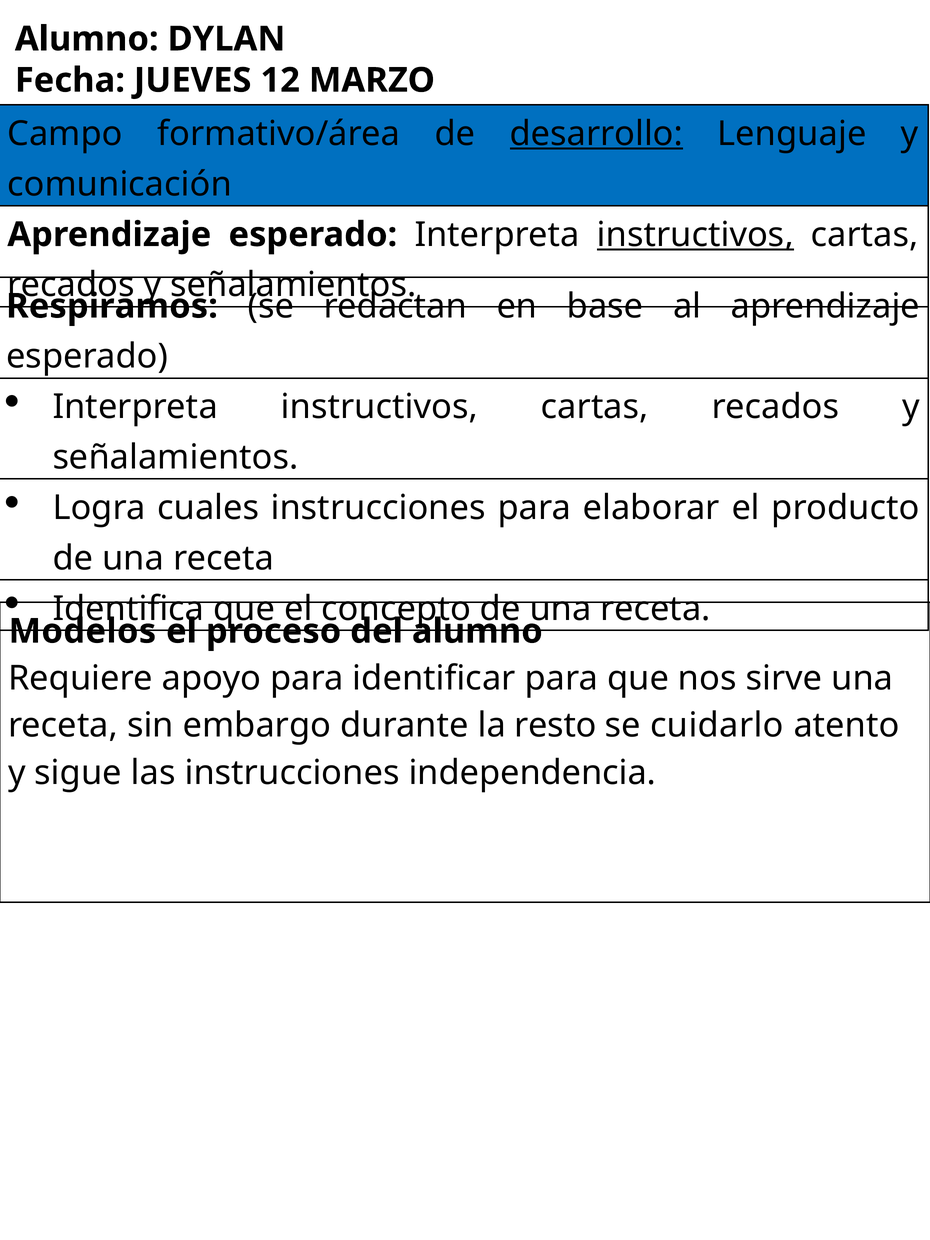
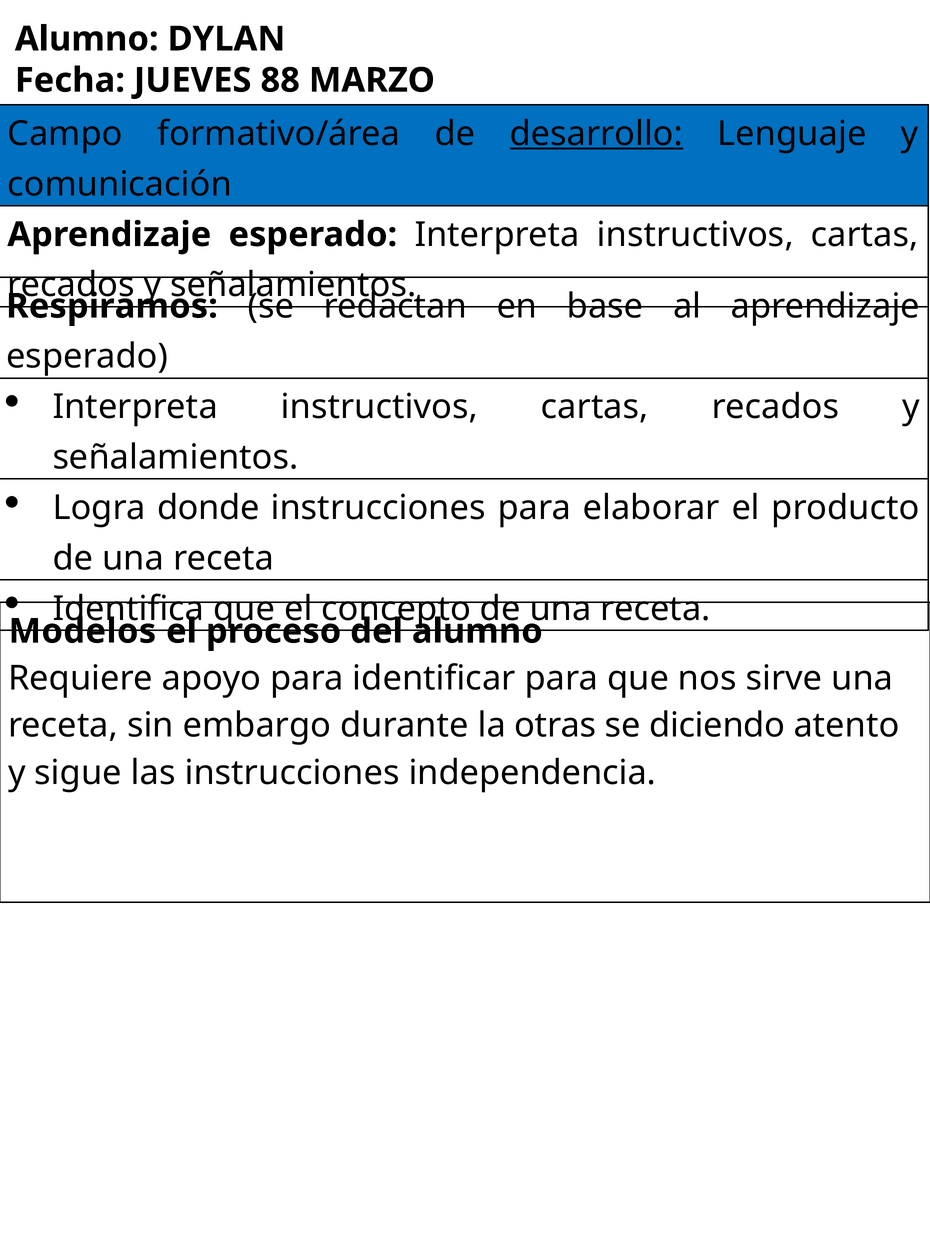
12: 12 -> 88 (280, 80)
instructivos underline: present -> none (695, 235)
cuales: cuales -> donde (208, 508)
resto: resto -> otras (555, 726)
cuidarlo: cuidarlo -> diciendo (717, 726)
